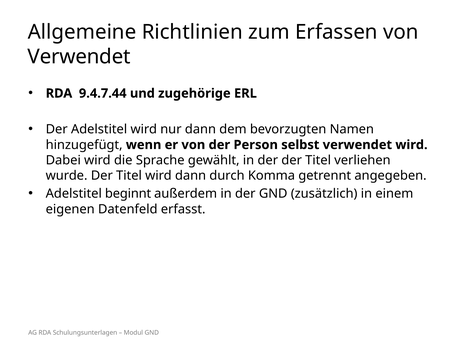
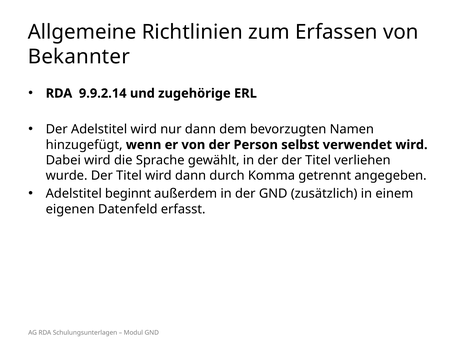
Verwendet: Verwendet -> Bekannter (79, 57)
9.4.7.44: 9.4.7.44 -> 9.9.2.14 (103, 93)
